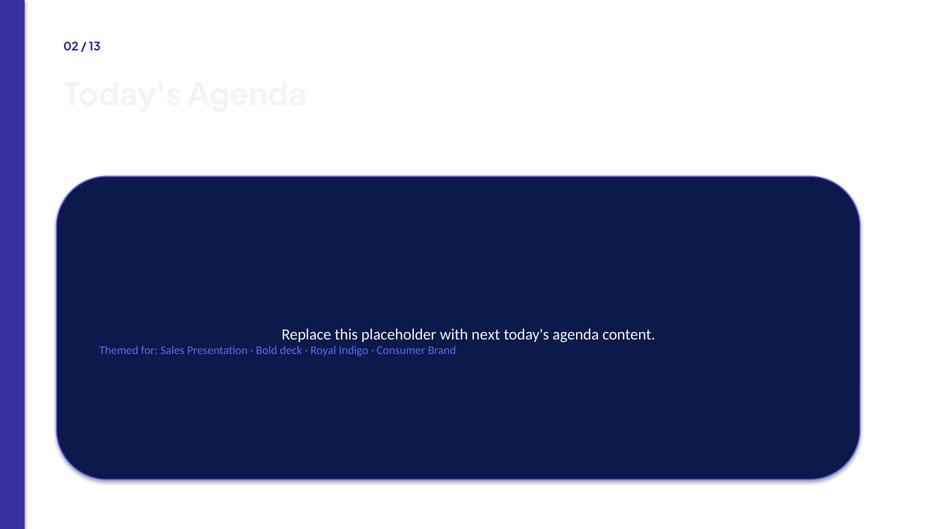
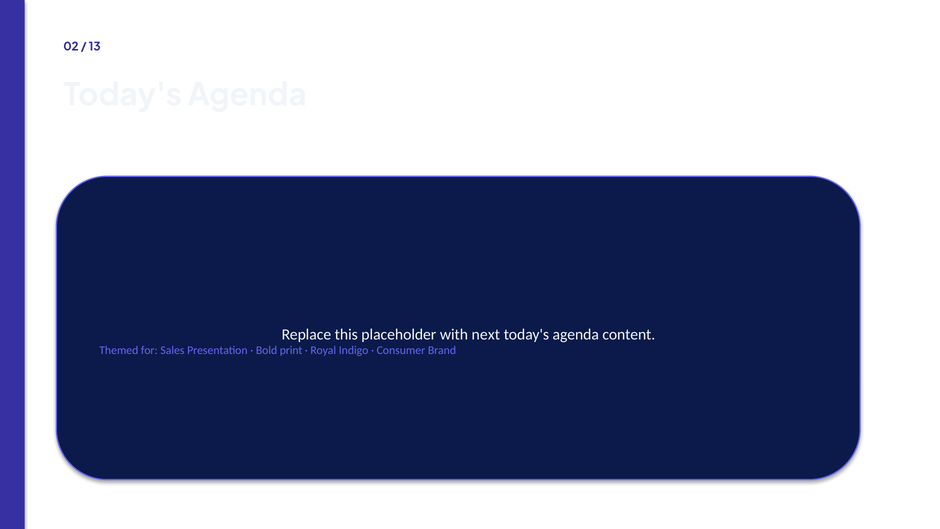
deck: deck -> print (291, 350)
